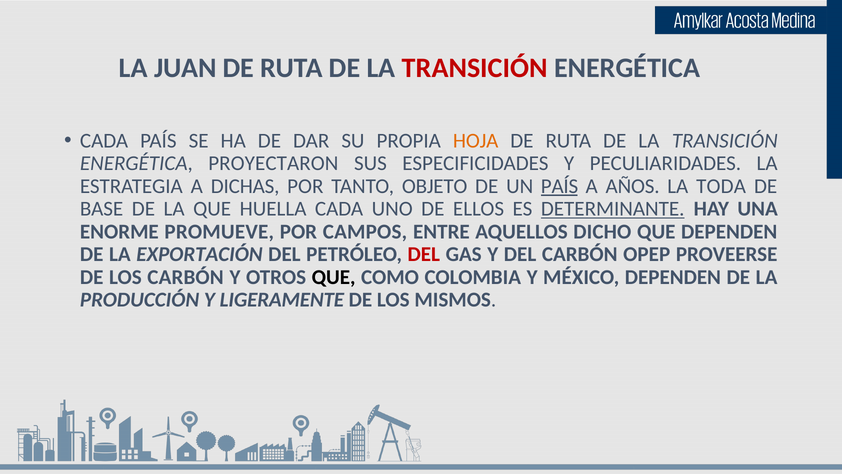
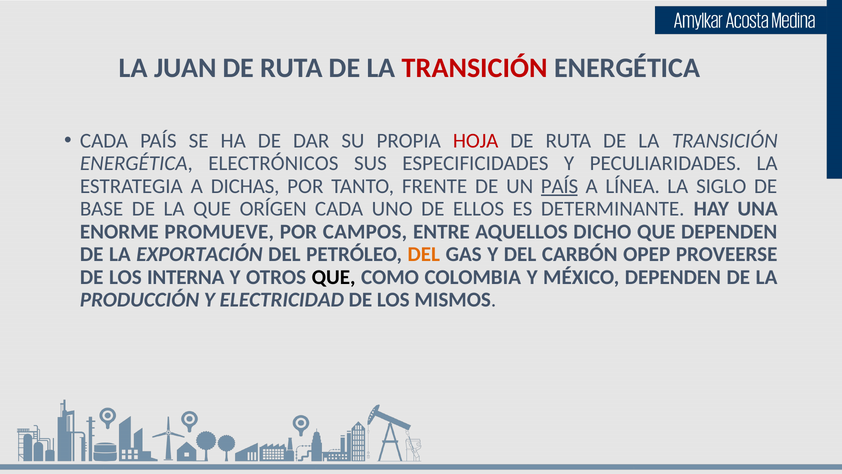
HOJA colour: orange -> red (476, 140)
PROYECTARON: PROYECTARON -> ELECTRÓNICOS (273, 163)
OBJETO: OBJETO -> FRENTE (435, 186)
AÑOS: AÑOS -> LÍNEA (633, 186)
TODA: TODA -> SIGLO (721, 186)
HUELLA: HUELLA -> ORÍGEN (273, 209)
DETERMINANTE underline: present -> none (613, 209)
DEL colour: red -> orange (424, 254)
LOS CARBÓN: CARBÓN -> INTERNA (186, 277)
LIGERAMENTE: LIGERAMENTE -> ELECTRICIDAD (282, 300)
